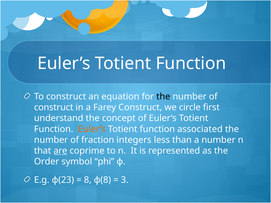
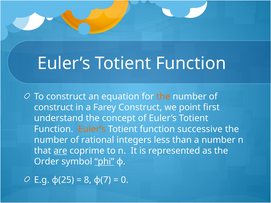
the colour: black -> orange (163, 97)
circle: circle -> point (190, 108)
associated: associated -> successive (200, 129)
fraction: fraction -> rational (98, 140)
phi underline: none -> present (104, 162)
φ(23: φ(23 -> φ(25 (63, 180)
φ(8: φ(8 -> φ(7 (102, 180)
3: 3 -> 0 (125, 180)
